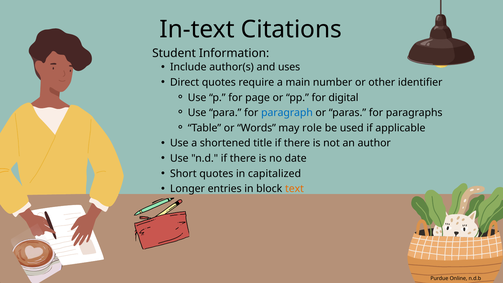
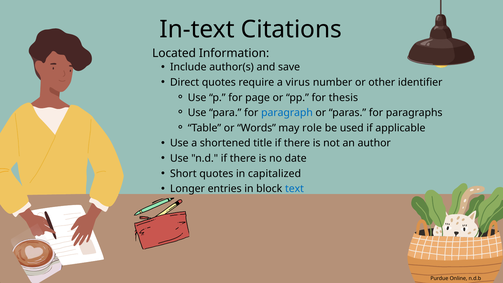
Student: Student -> Located (174, 53)
uses: uses -> save (289, 67)
main: main -> virus (298, 82)
digital: digital -> thesis (343, 98)
text colour: orange -> blue (294, 189)
